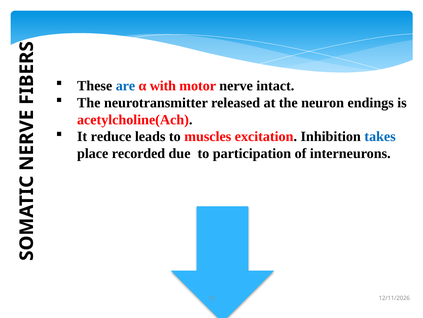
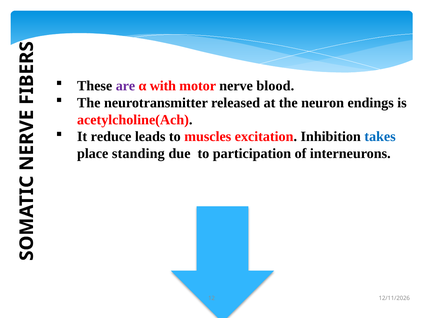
are colour: blue -> purple (125, 86)
intact: intact -> blood (275, 86)
recorded: recorded -> standing (138, 153)
